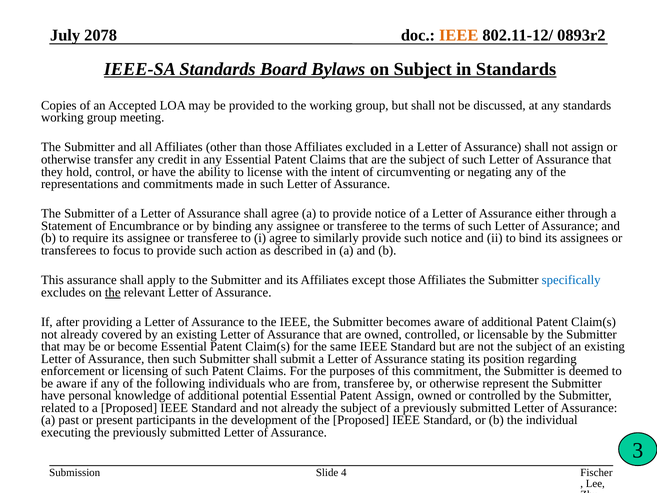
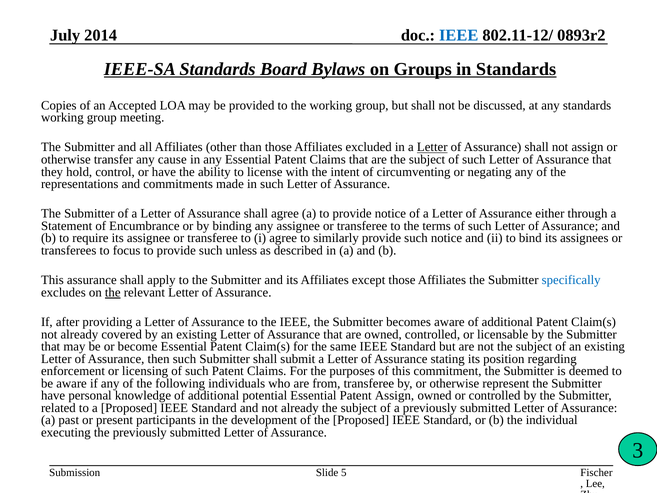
2078: 2078 -> 2014 (101, 35)
IEEE colour: orange -> blue (459, 35)
on Subject: Subject -> Groups (423, 69)
Letter underline: none -> present (432, 147)
credit: credit -> cause (172, 159)
action: action -> unless (241, 250)
4: 4 -> 5 (344, 473)
